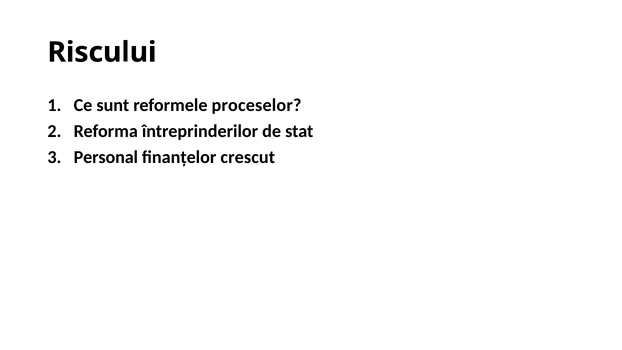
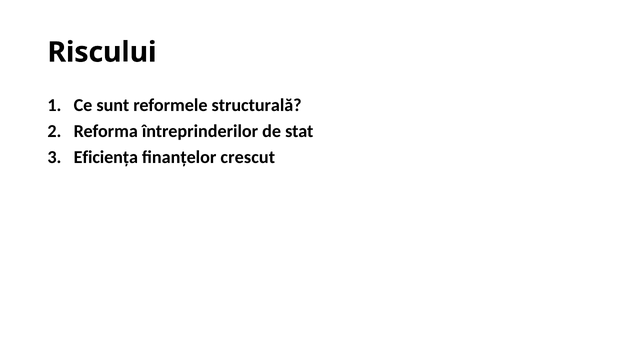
proceselor: proceselor -> structurală (257, 105)
Personal: Personal -> Eficiența (106, 157)
